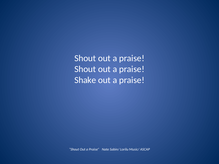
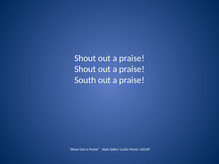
Shake: Shake -> South (85, 80)
